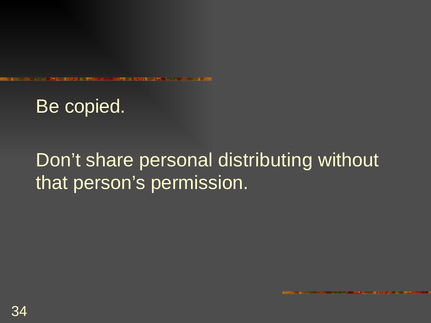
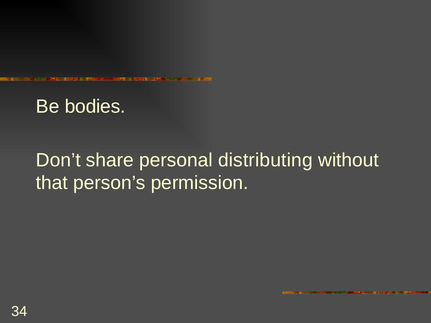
copied: copied -> bodies (95, 107)
